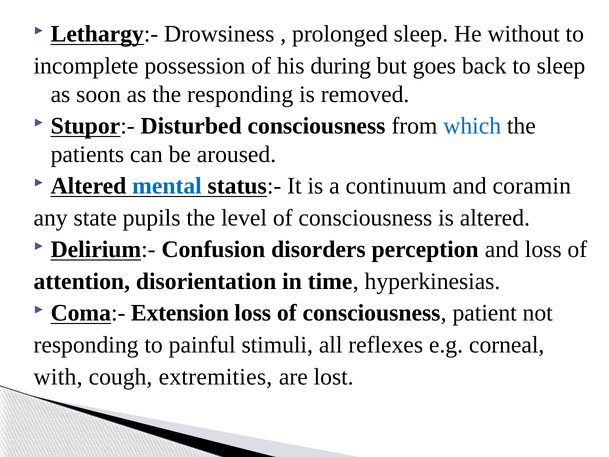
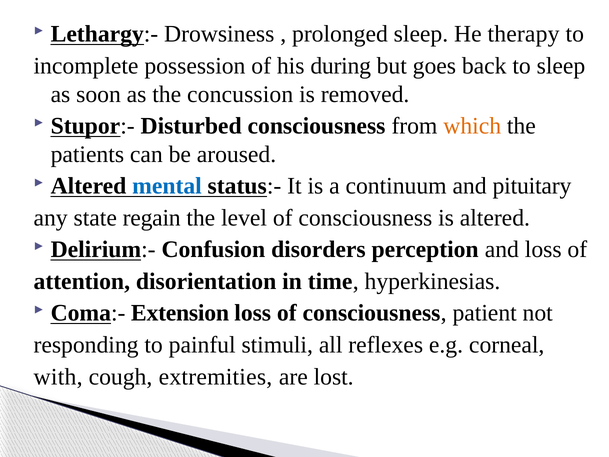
without: without -> therapy (524, 34)
the responding: responding -> concussion (240, 94)
which colour: blue -> orange (472, 126)
coramin: coramin -> pituitary (532, 186)
pupils: pupils -> regain (152, 218)
